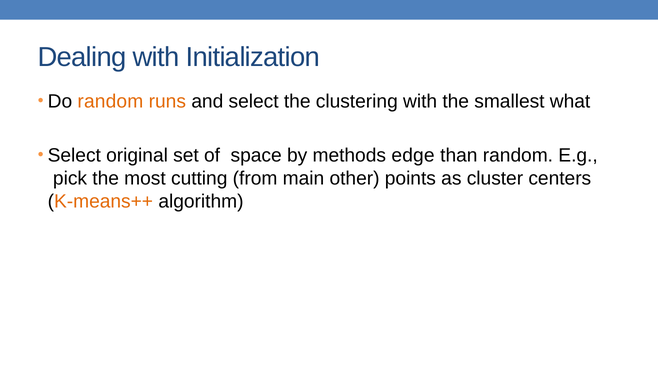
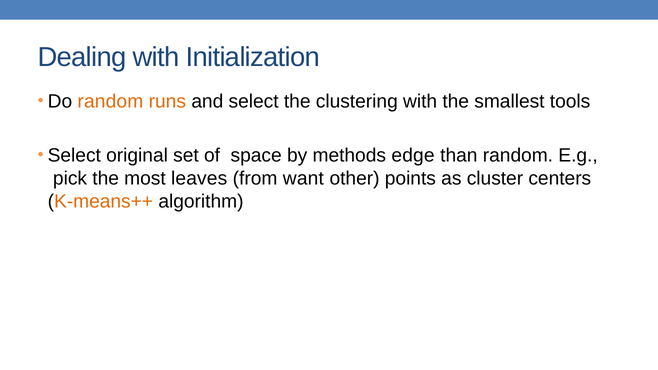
what: what -> tools (570, 102)
cutting: cutting -> leaves (199, 179)
main: main -> want (303, 179)
